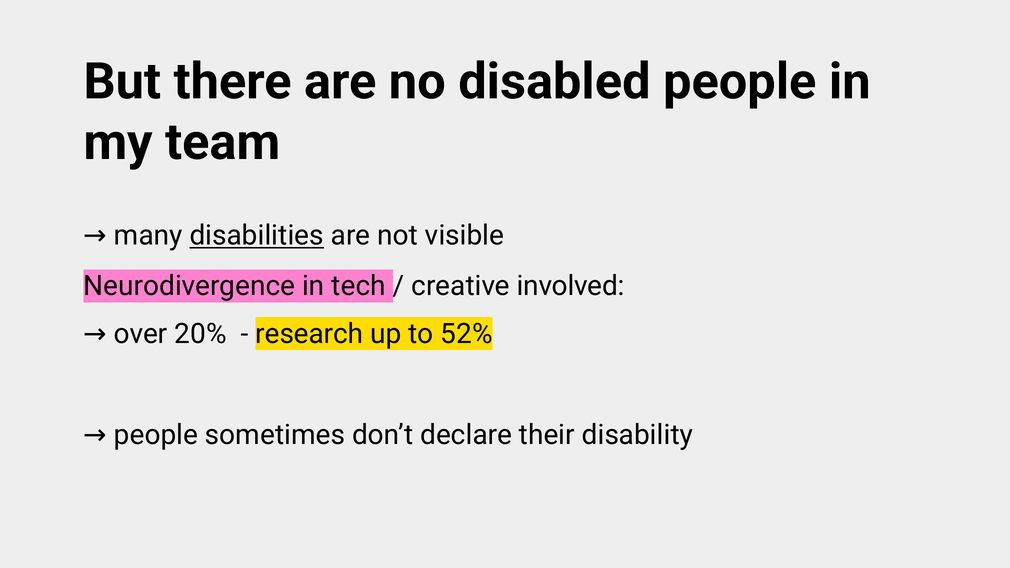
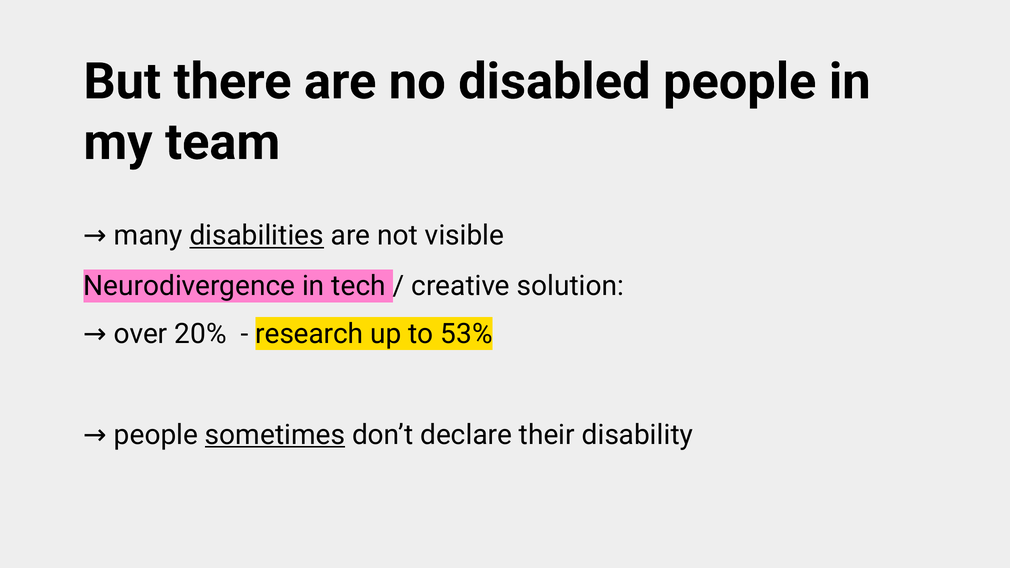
involved: involved -> solution (570, 286)
52%: 52% -> 53% (466, 334)
sometimes underline: none -> present (275, 435)
